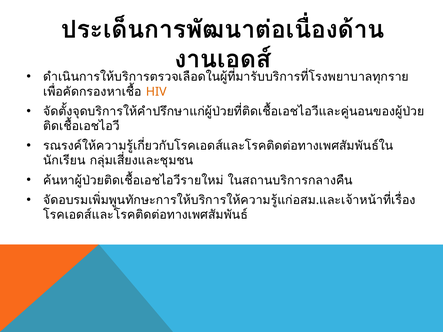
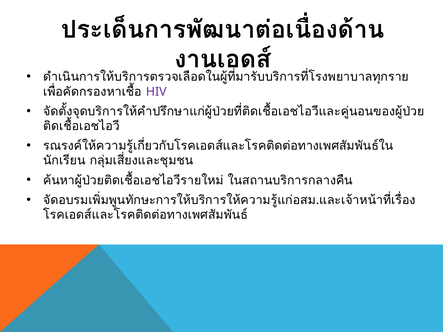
HIV colour: orange -> purple (156, 92)
